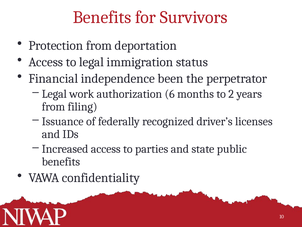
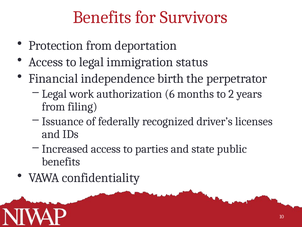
been: been -> birth (171, 78)
